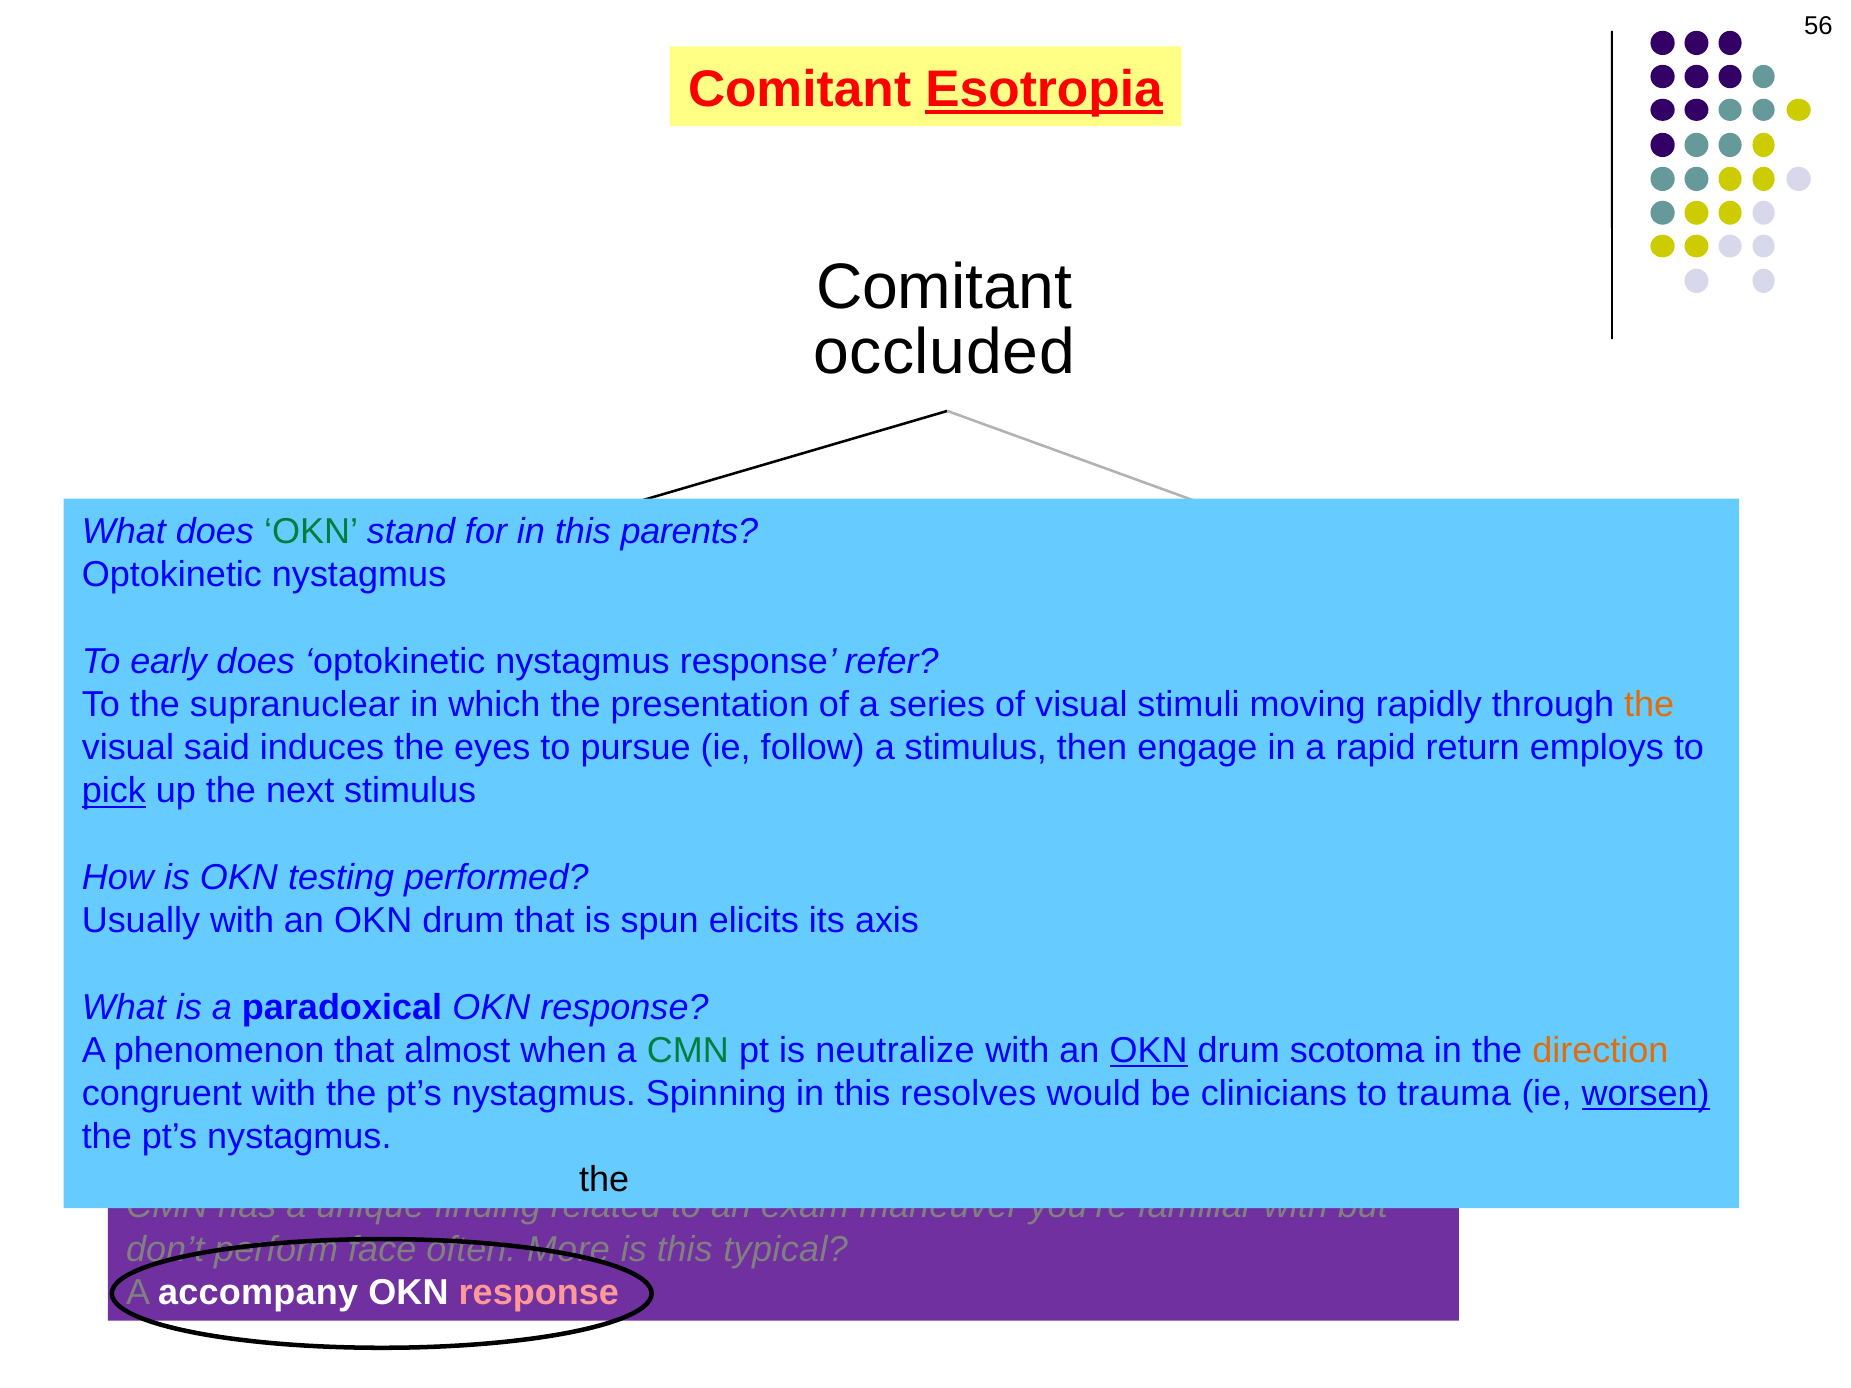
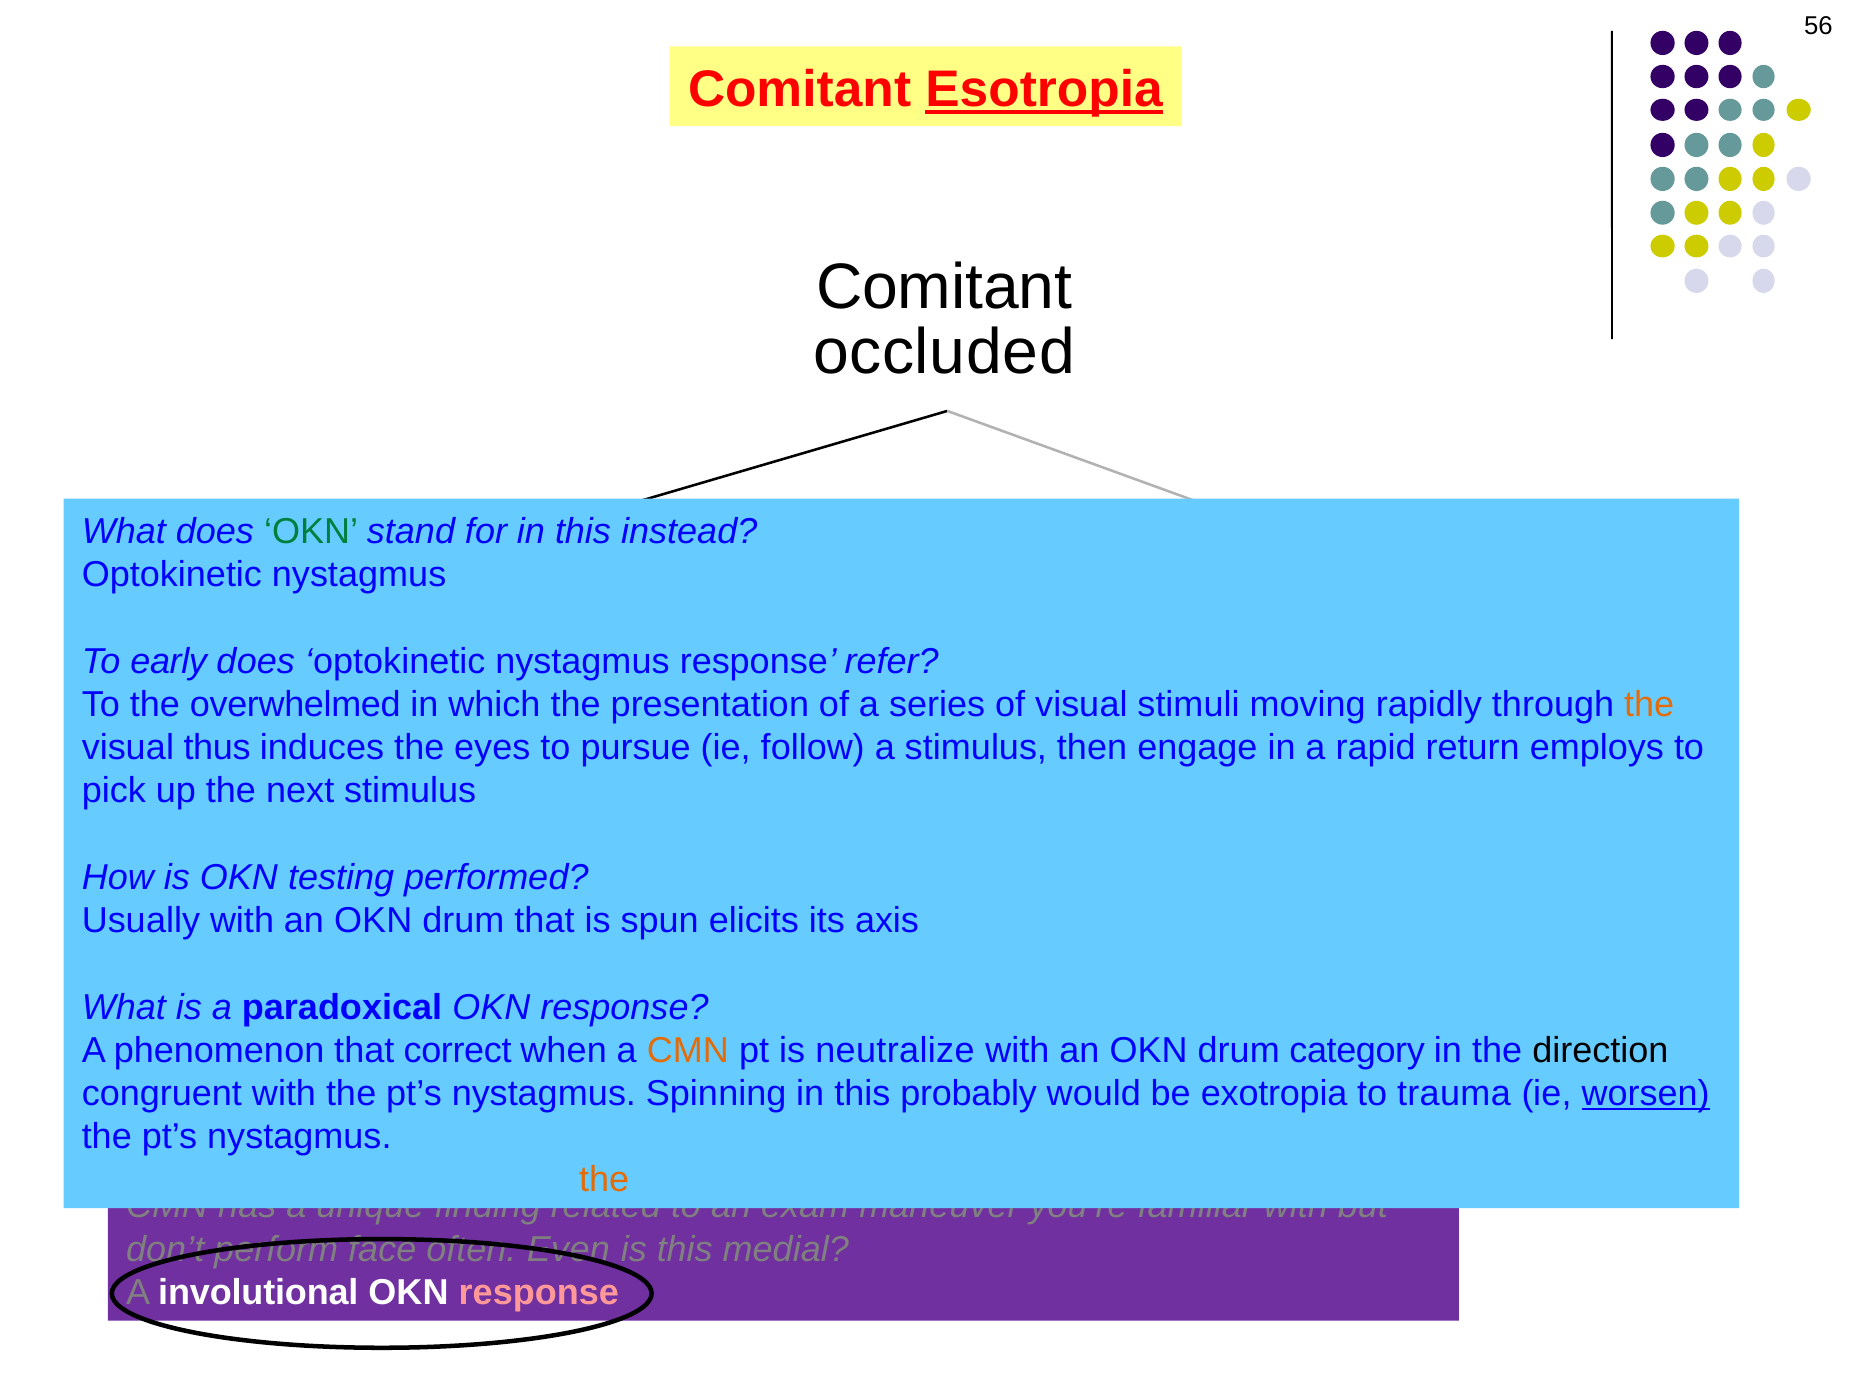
parents: parents -> instead (689, 532)
supranuclear: supranuclear -> overwhelmed (295, 705)
visual said: said -> thus (217, 748)
pick underline: present -> none (114, 791)
almost: almost -> correct (458, 1051)
CMN colour: green -> orange (688, 1051)
OKN underline: present -> none (1149, 1051)
scotoma: scotoma -> category (1357, 1051)
direction colour: orange -> black (1600, 1051)
resolves: resolves -> probably (969, 1094)
clinicians: clinicians -> exotropia (1274, 1094)
the colour: black -> orange (604, 1180)
often More: More -> Even (568, 1249)
typical: typical -> medial (786, 1249)
accompany: accompany -> involutional (258, 1293)
